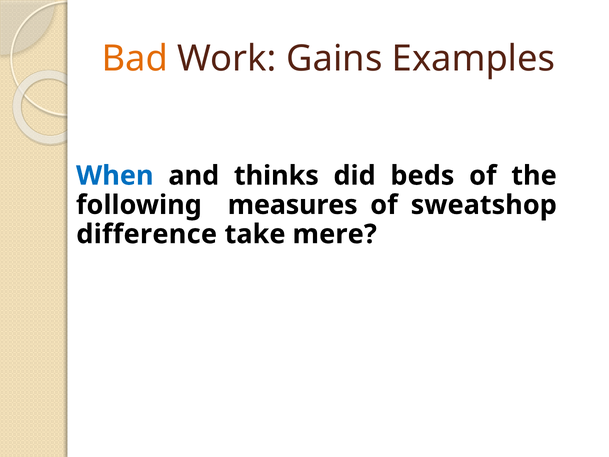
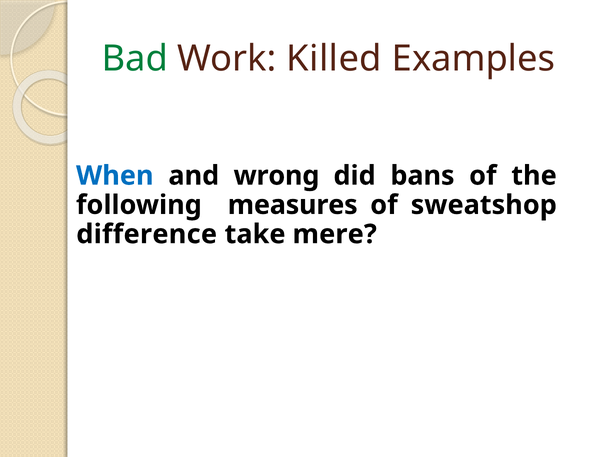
Bad colour: orange -> green (135, 59)
Gains: Gains -> Killed (334, 59)
thinks: thinks -> wrong (276, 176)
beds: beds -> bans (422, 176)
